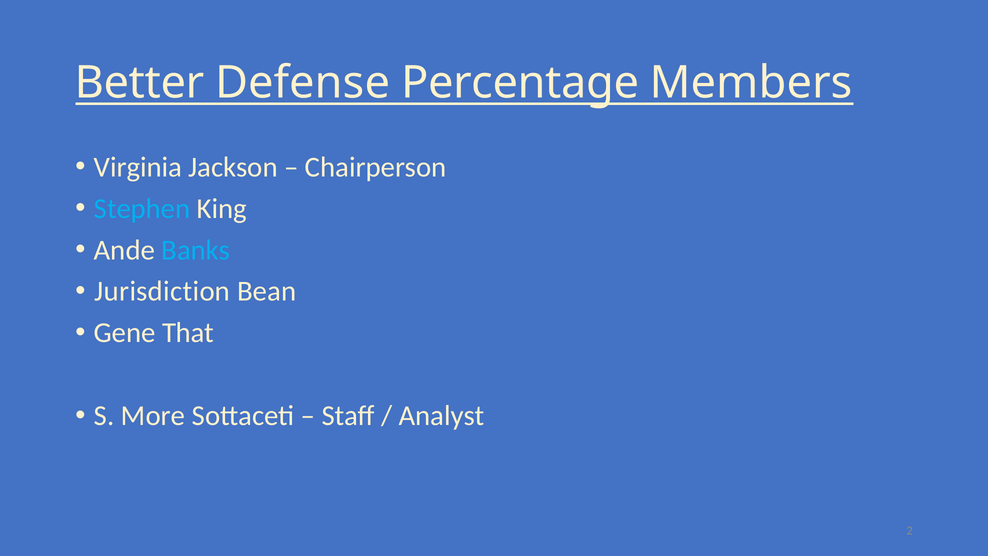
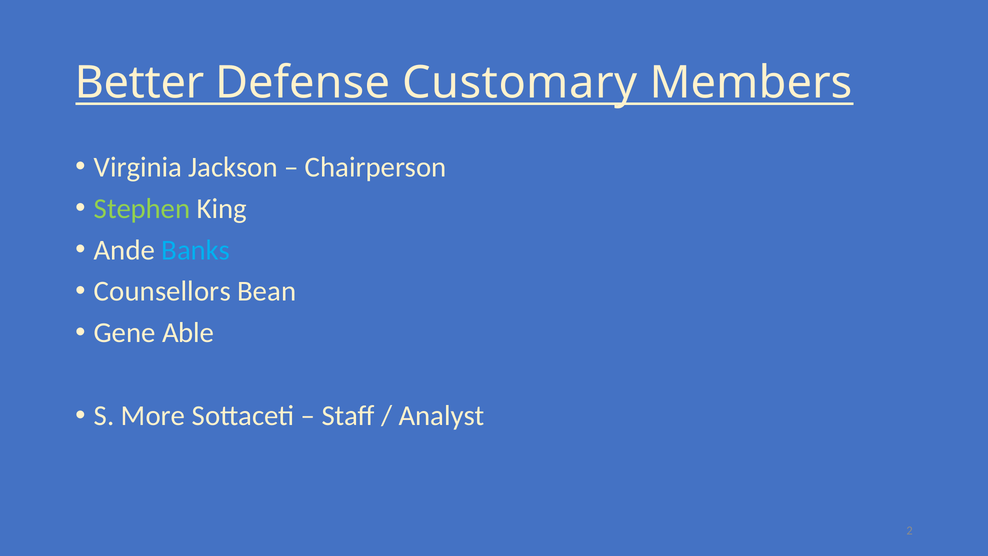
Percentage: Percentage -> Customary (520, 83)
Stephen colour: light blue -> light green (142, 208)
Jurisdiction: Jurisdiction -> Counsellors (162, 291)
That: That -> Able (188, 333)
